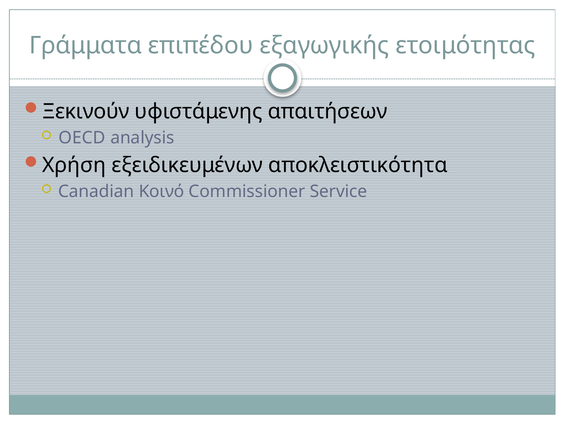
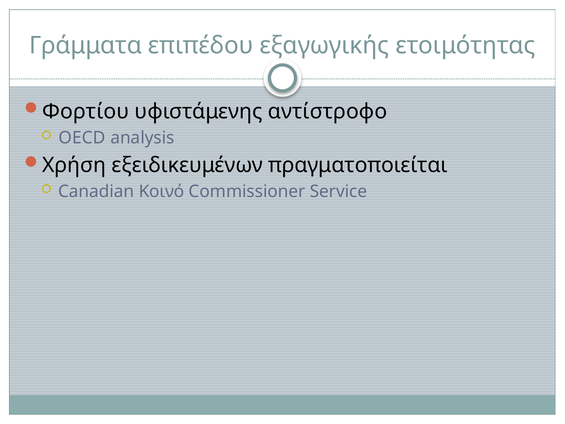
Ξεκινούν: Ξεκινούν -> Φορτίου (86, 111)
απαιτήσεων: απαιτήσεων -> αντίστροφο (328, 111)
αποκλειστικότητα: αποκλειστικότητα -> πραγματοποιείται (358, 165)
